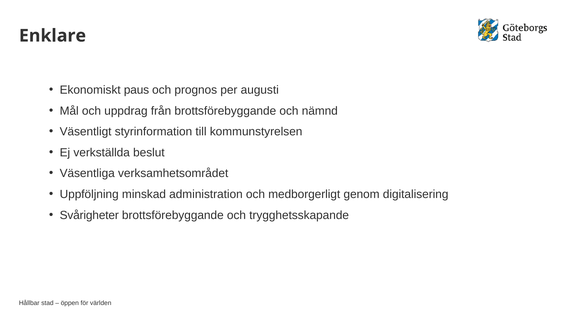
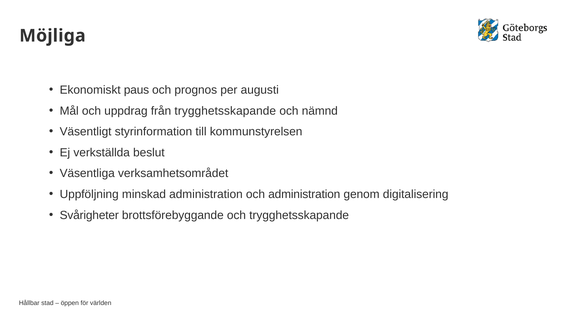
Enklare: Enklare -> Möjliga (52, 36)
från brottsförebyggande: brottsförebyggande -> trygghetsskapande (225, 111)
och medborgerligt: medborgerligt -> administration (304, 194)
